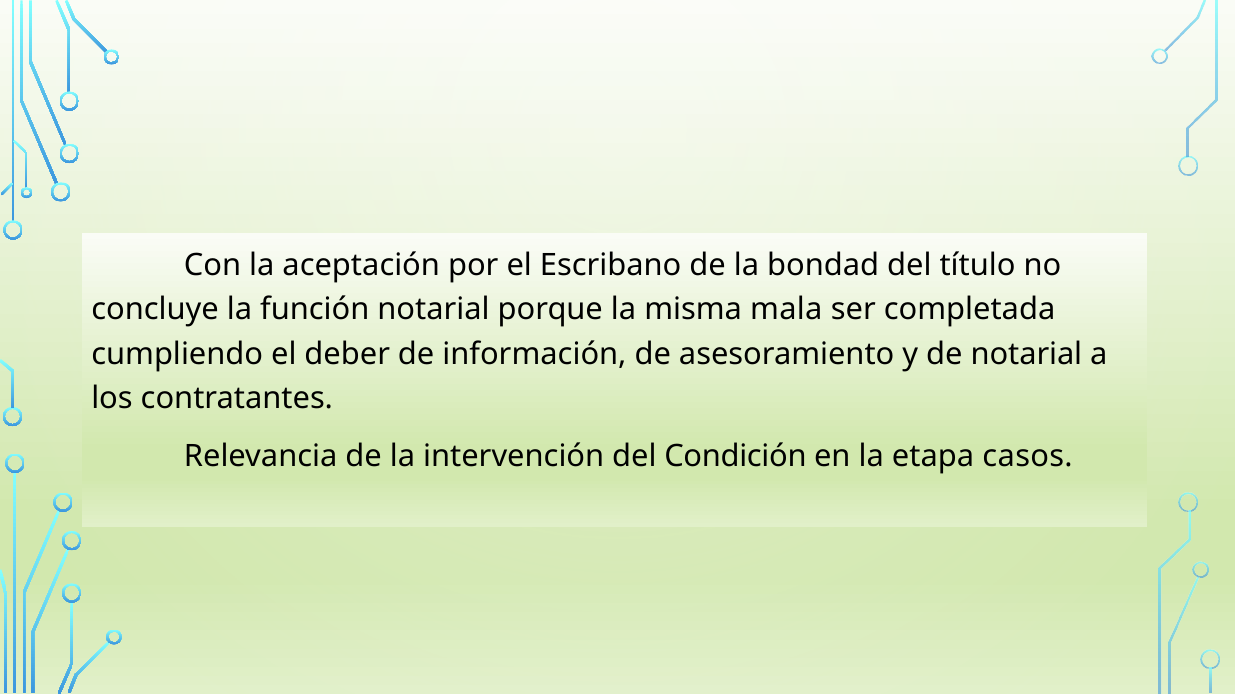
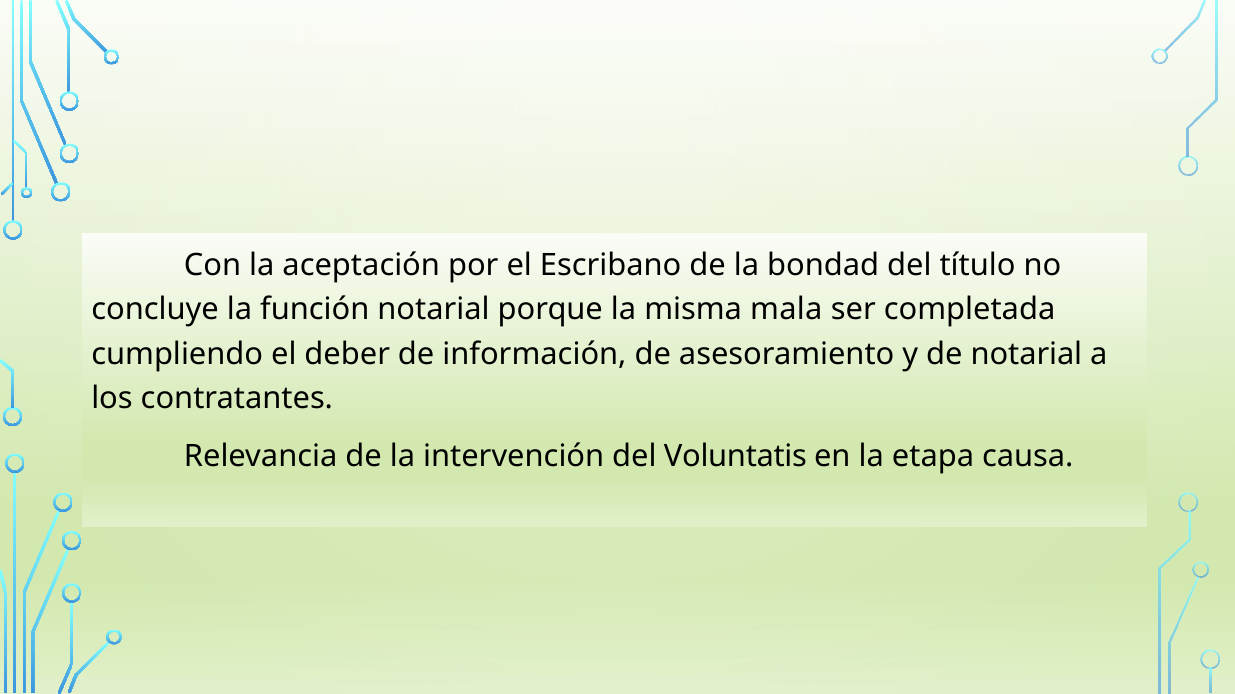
Condición: Condición -> Voluntatis (735, 456)
casos: casos -> causa (1028, 456)
